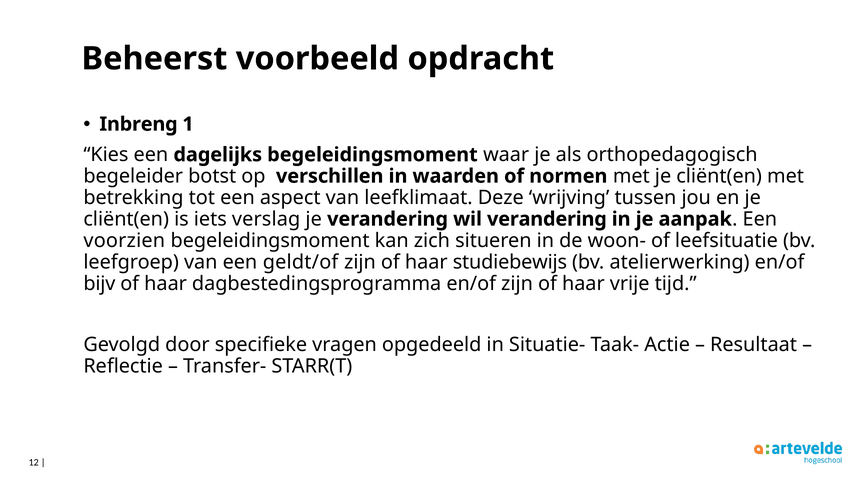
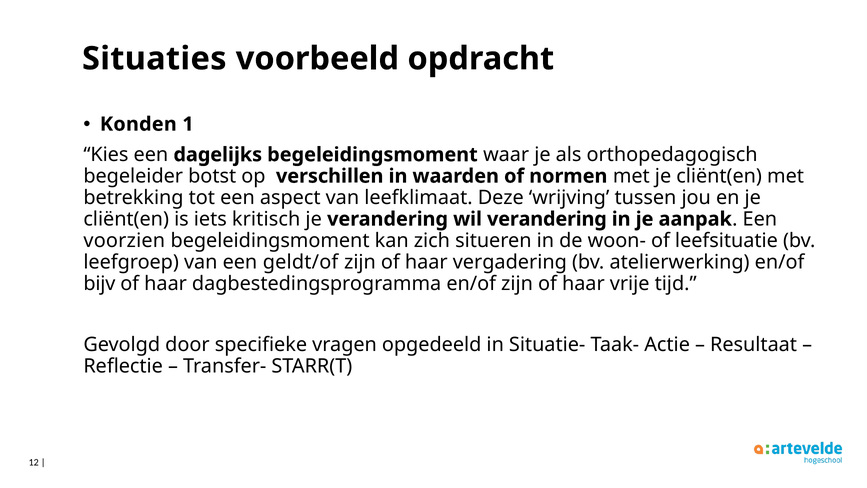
Beheerst: Beheerst -> Situaties (154, 59)
Inbreng: Inbreng -> Konden (138, 124)
verslag: verslag -> kritisch (266, 219)
studiebewijs: studiebewijs -> vergadering (510, 262)
